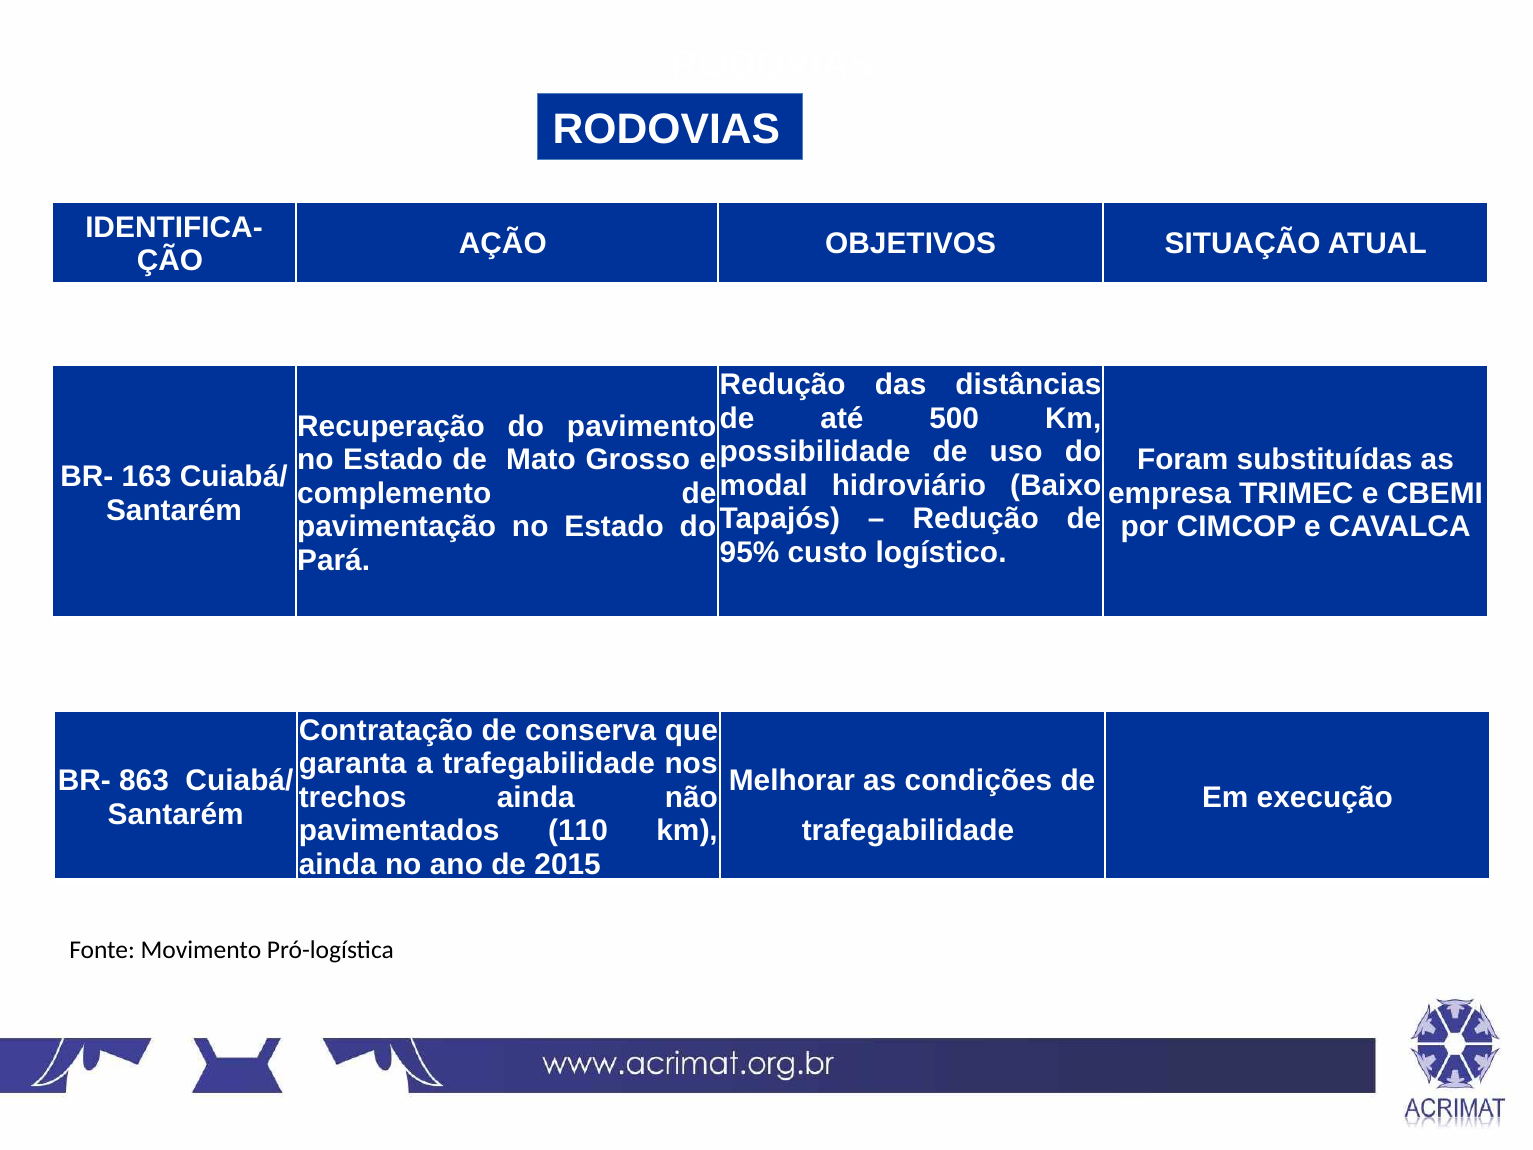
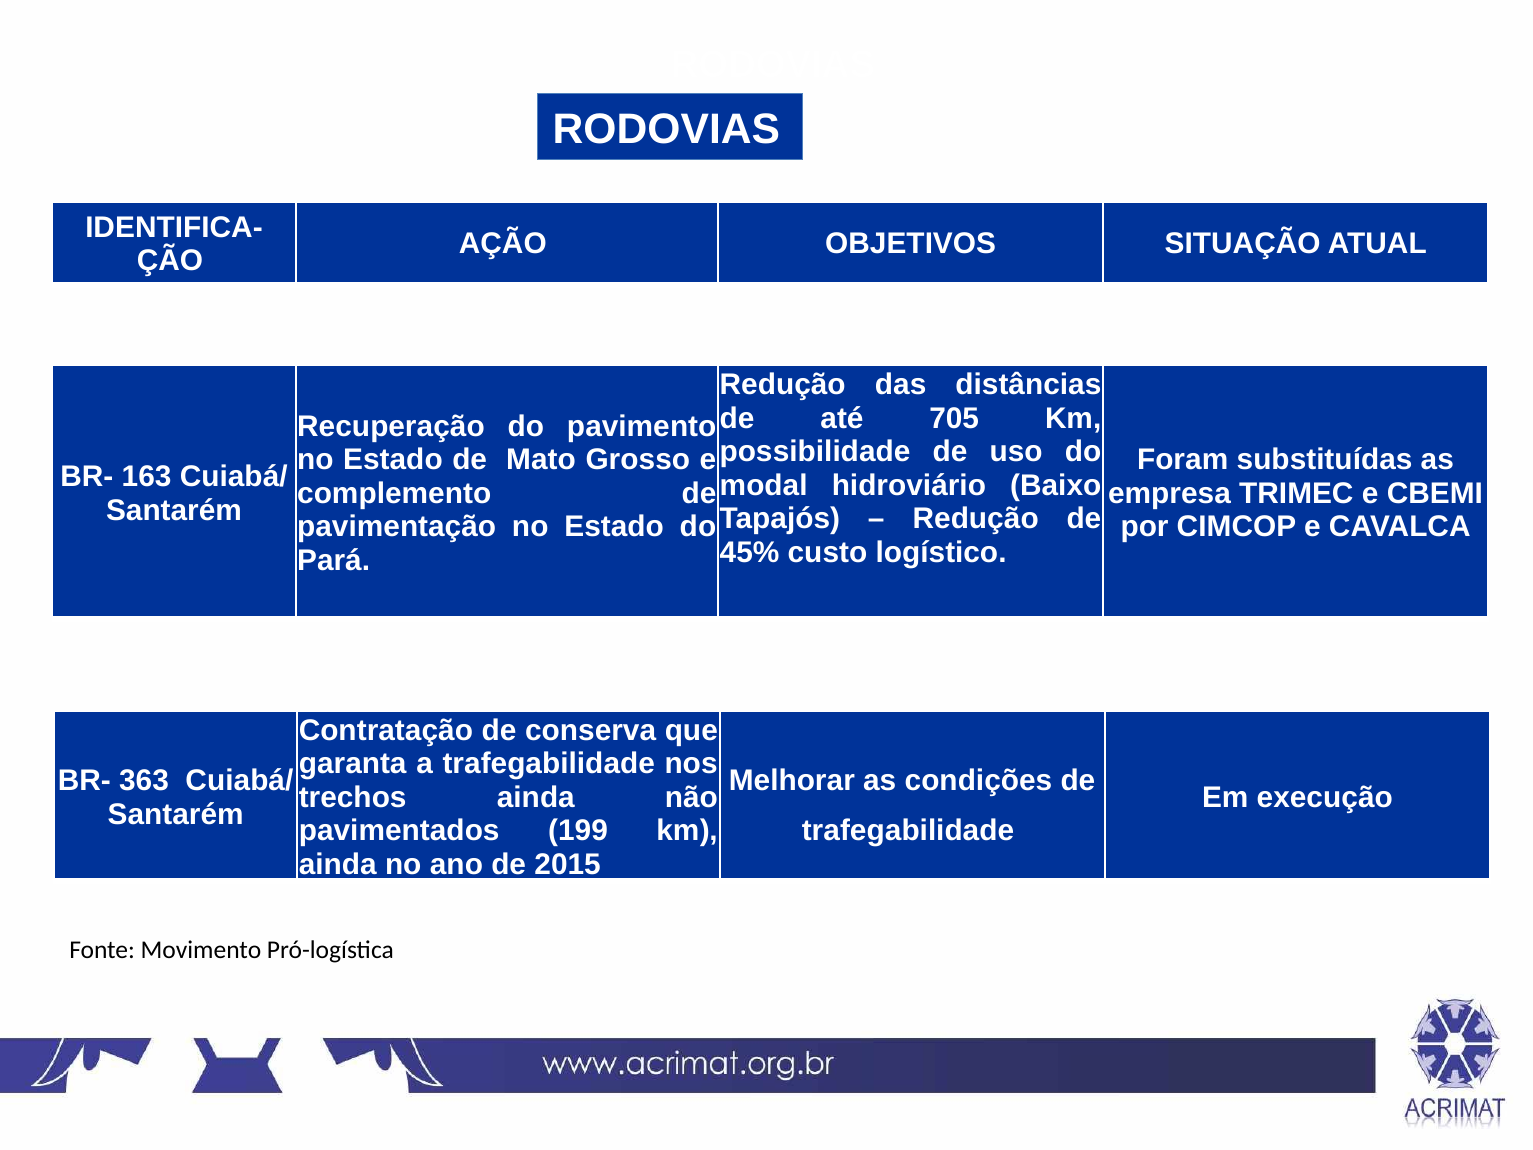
500: 500 -> 705 (954, 418)
95%: 95% -> 45% (750, 552)
863: 863 -> 363 (144, 781)
110: 110 -> 199 (578, 831)
